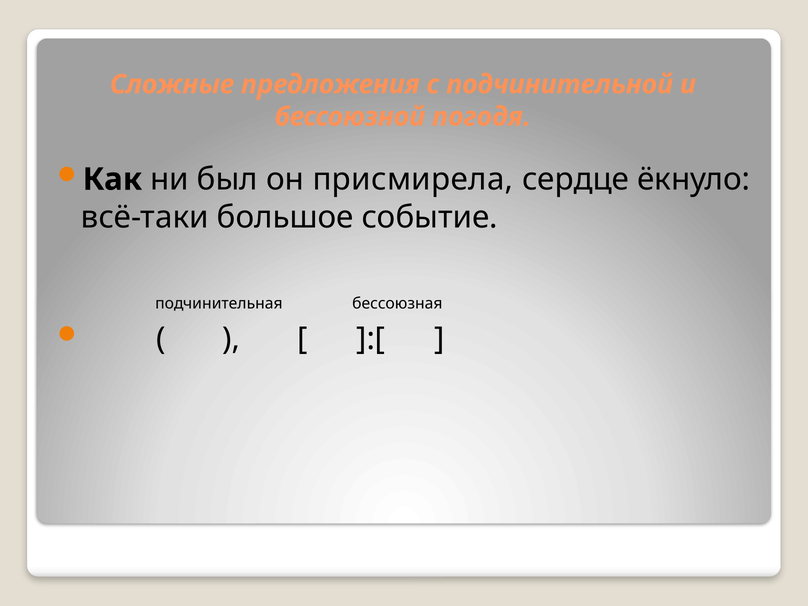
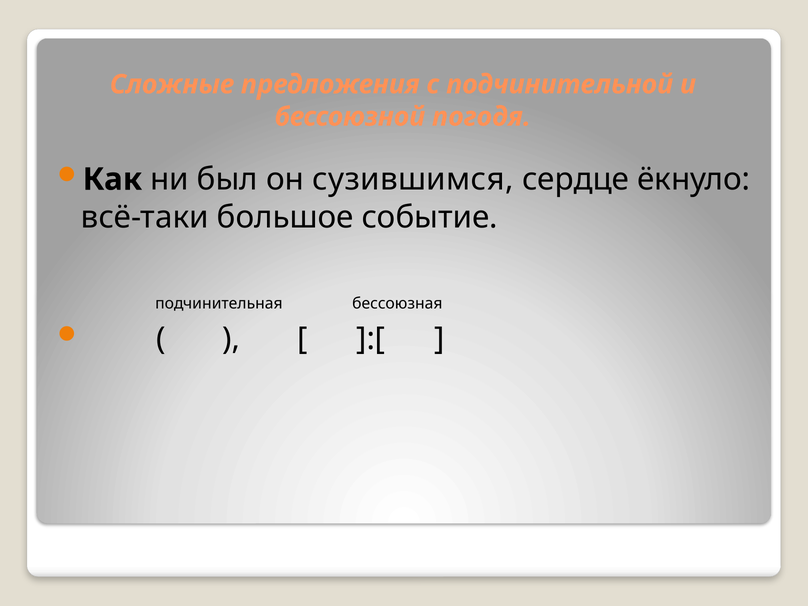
присмирела: присмирела -> сузившимся (413, 179)
